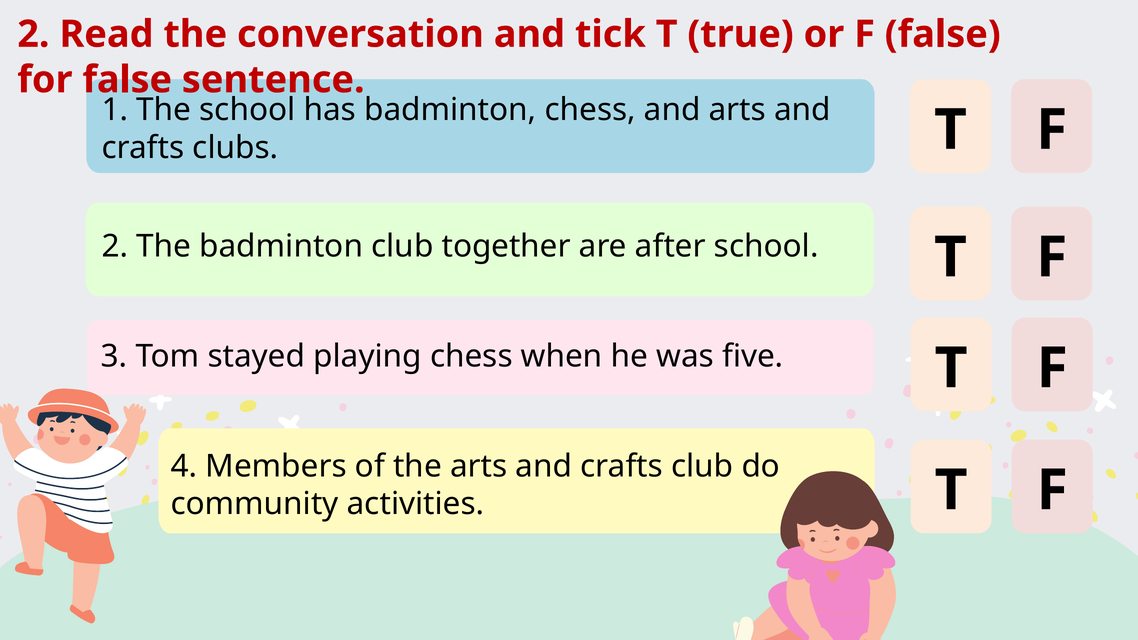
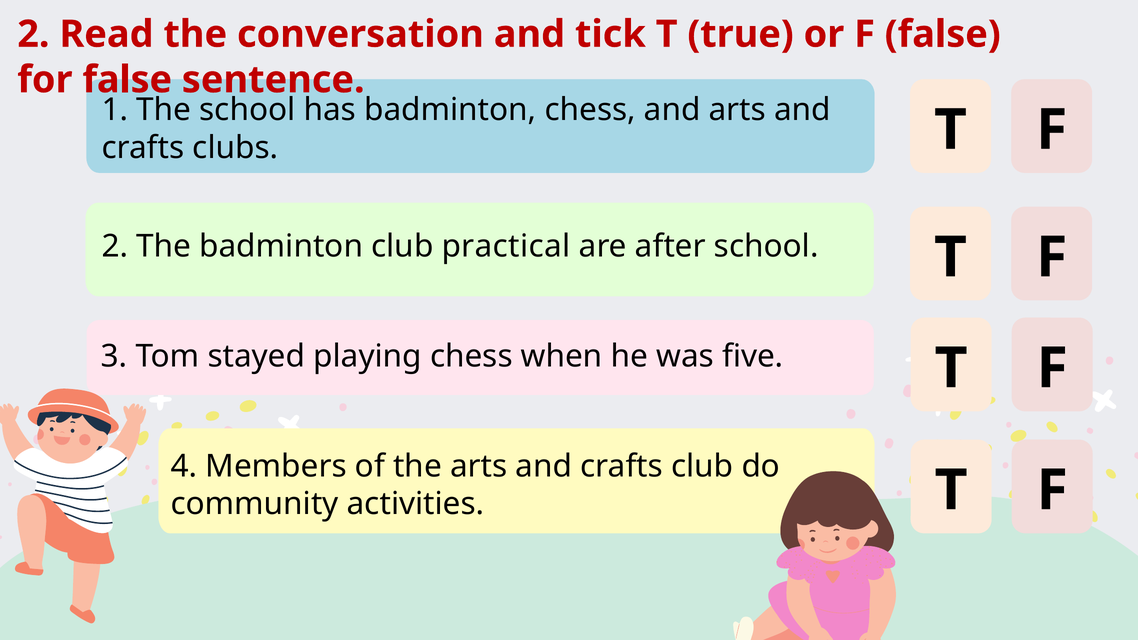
together: together -> practical (506, 246)
